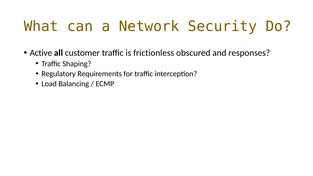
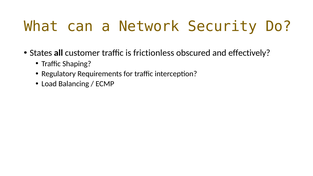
Active: Active -> States (41, 53)
responses: responses -> effectively (249, 53)
